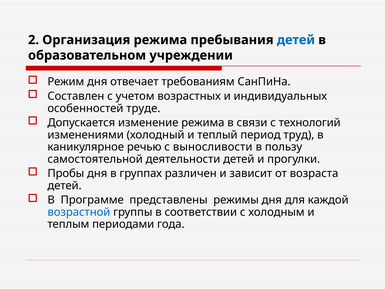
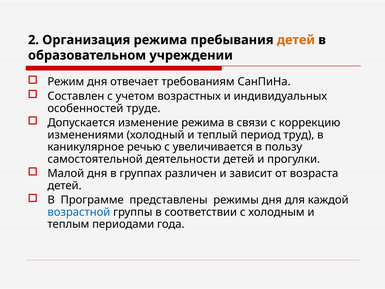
детей colour: blue -> orange (296, 40)
технологий: технологий -> коррекцию (310, 123)
выносливости: выносливости -> увеличивается (213, 147)
Пробы: Пробы -> Малой (66, 173)
